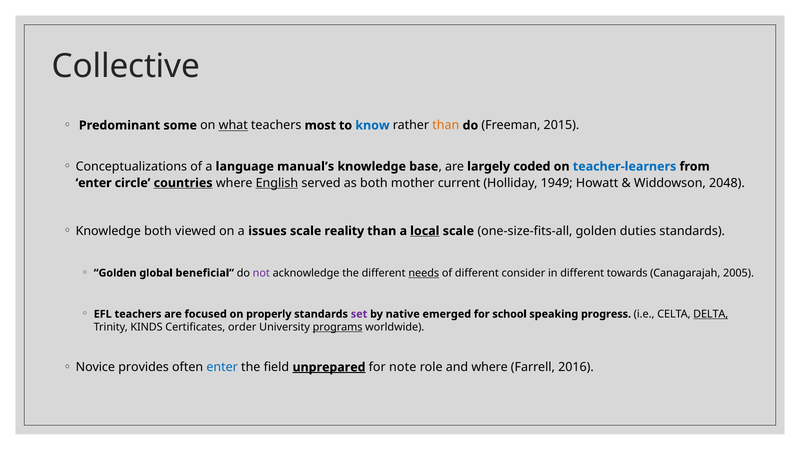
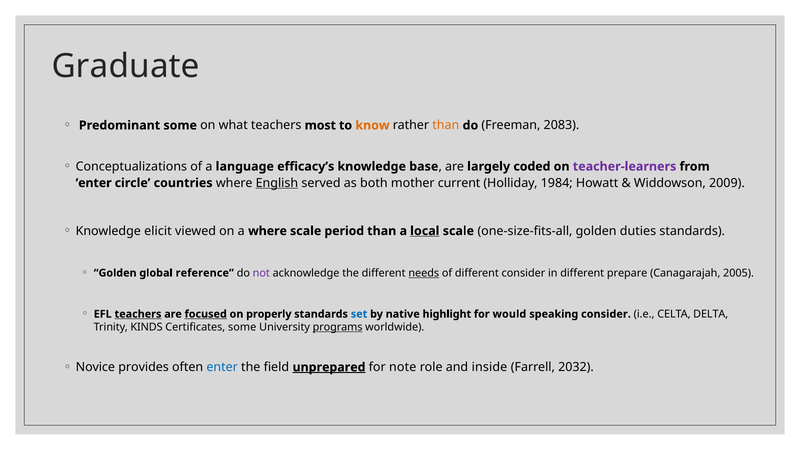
Collective: Collective -> Graduate (126, 66)
what underline: present -> none (233, 125)
know colour: blue -> orange (372, 125)
2015: 2015 -> 2083 (561, 125)
manual’s: manual’s -> efficacy’s (306, 166)
teacher-learners colour: blue -> purple (625, 166)
countries underline: present -> none (183, 183)
1949: 1949 -> 1984 (557, 183)
2048: 2048 -> 2009 (727, 183)
Knowledge both: both -> elicit (158, 231)
a issues: issues -> where (268, 231)
reality: reality -> period (344, 231)
beneficial: beneficial -> reference (205, 273)
towards: towards -> prepare (627, 273)
teachers underline: none -> present (138, 314)
focused underline: none -> present (206, 314)
set colour: purple -> blue (359, 314)
emerged: emerged -> highlight (447, 314)
school: school -> would (509, 314)
speaking progress: progress -> consider (606, 314)
DELTA underline: present -> none (711, 314)
Certificates order: order -> some (242, 327)
and where: where -> inside (489, 367)
2016: 2016 -> 2032 (576, 367)
